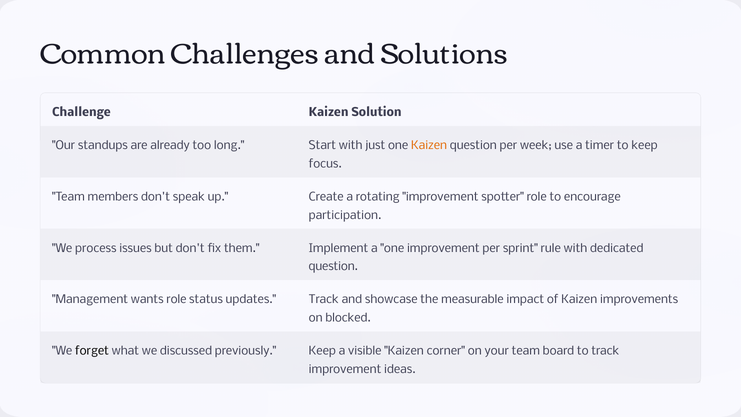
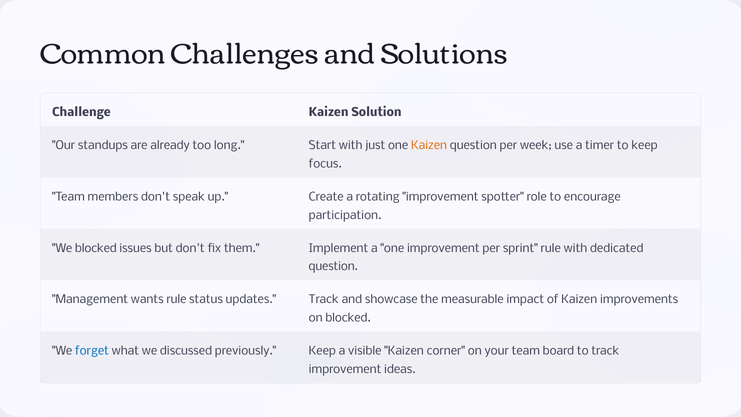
We process: process -> blocked (96, 248)
wants role: role -> rule (176, 300)
forget colour: black -> blue (92, 351)
